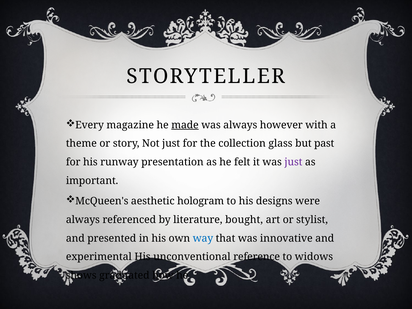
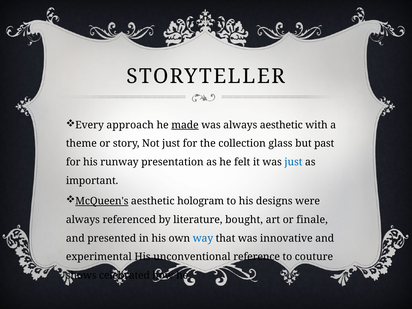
magazine: magazine -> approach (130, 125)
always however: however -> aesthetic (281, 125)
just colour: purple -> blue (293, 162)
McQueen's underline: none -> present (102, 201)
stylist: stylist -> finale (312, 220)
widows: widows -> couture (314, 257)
graduated: graduated -> celebrated (124, 275)
